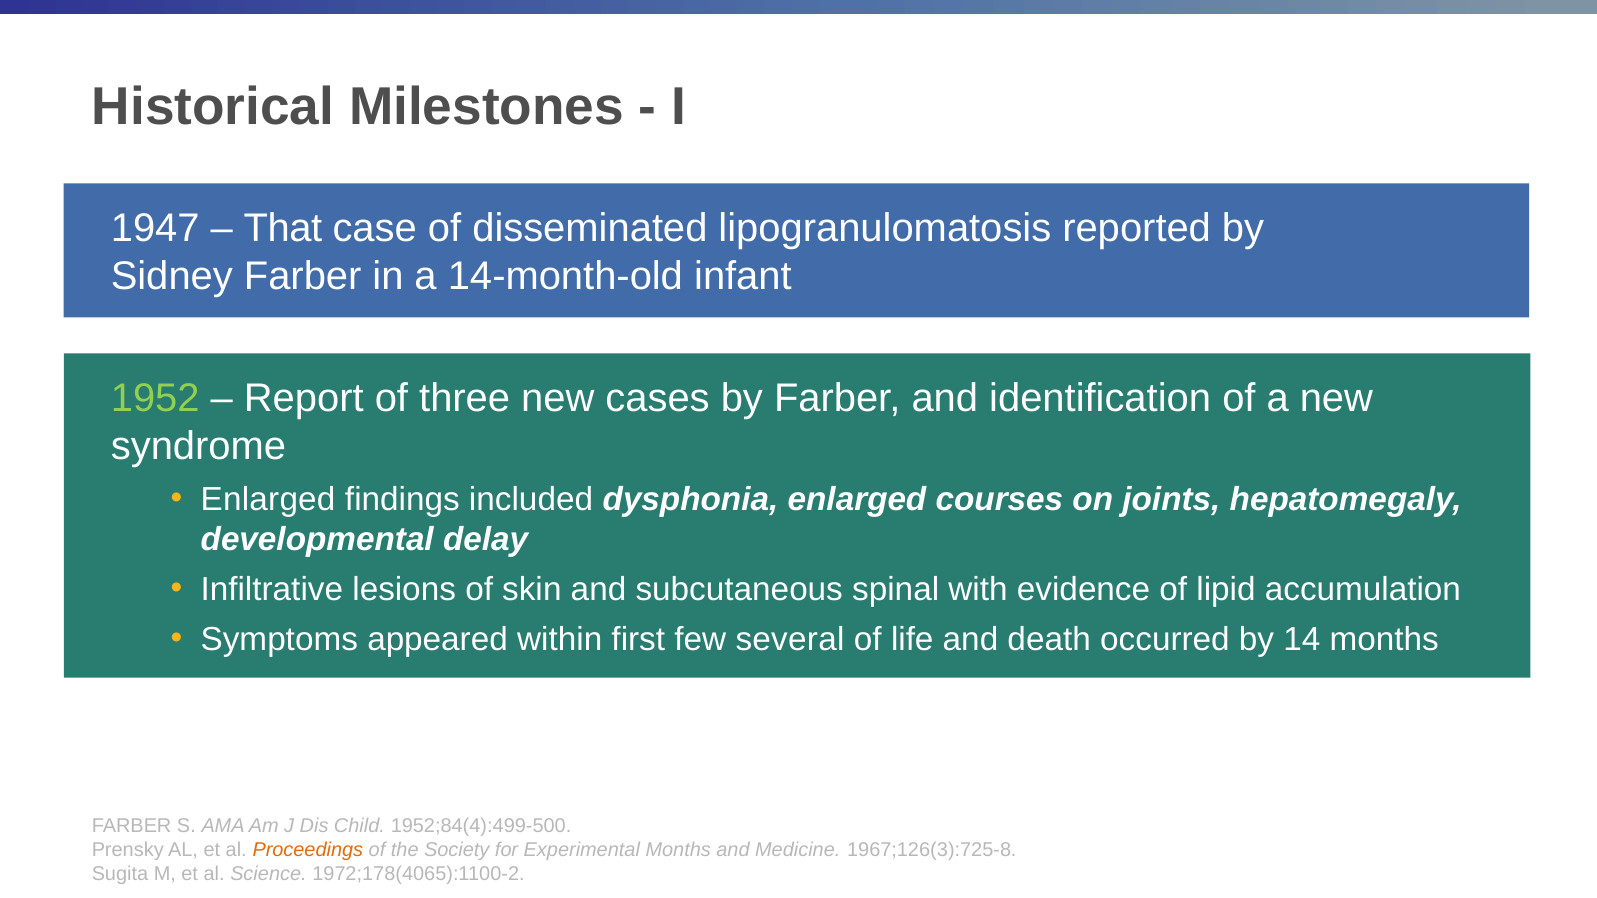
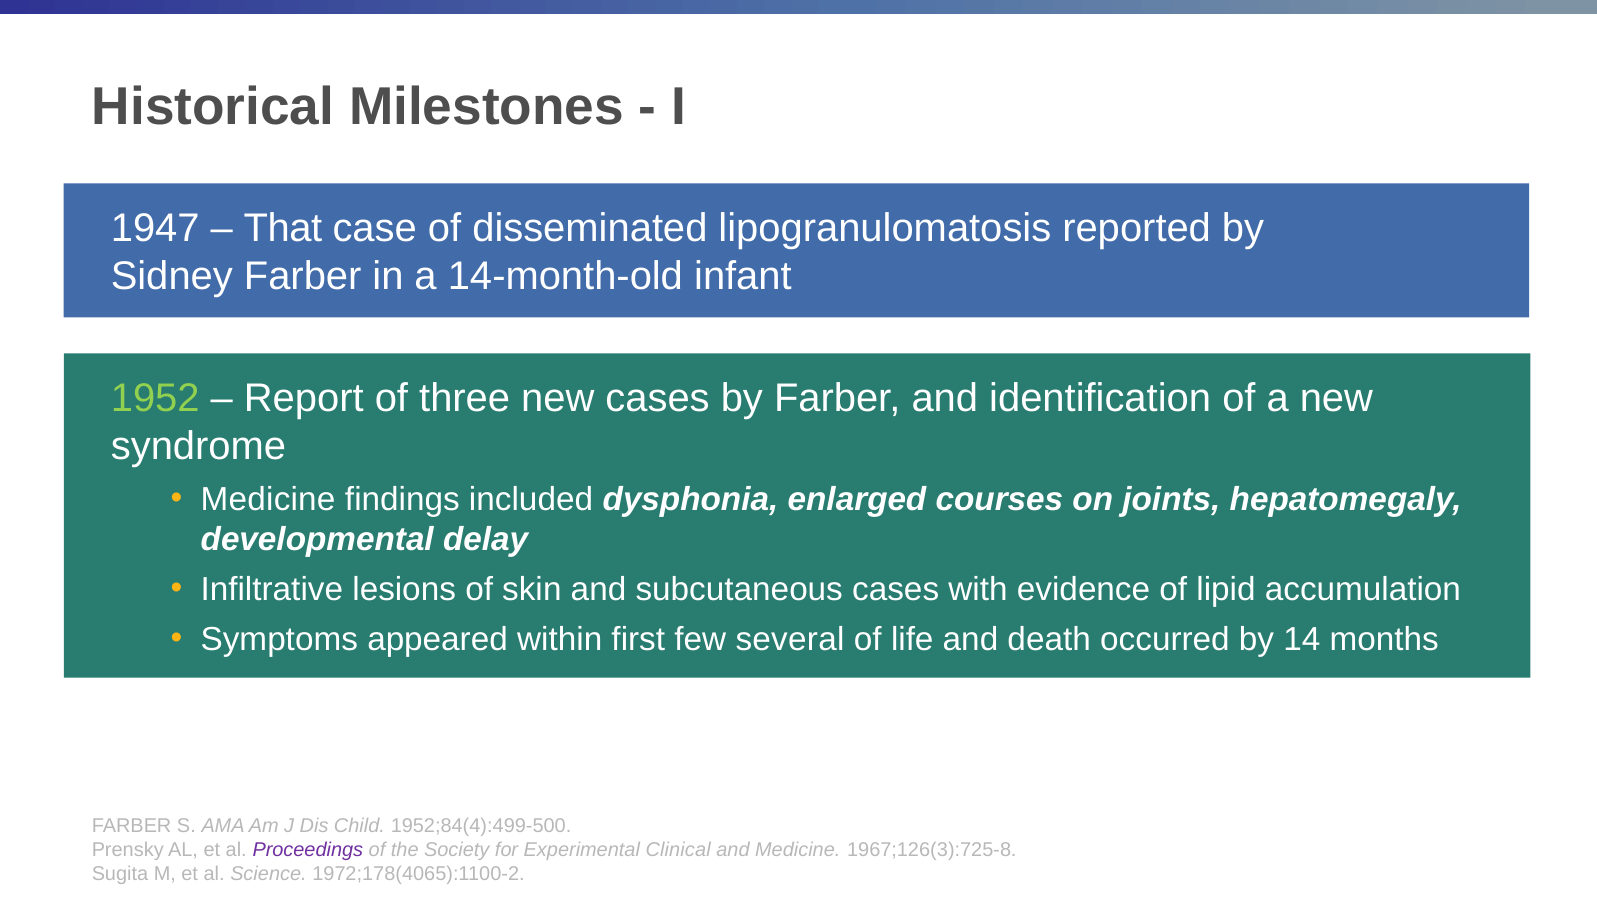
Enlarged: Enlarged -> Medicine (268, 500)
subcutaneous spinal: spinal -> cases (896, 590)
Proceedings colour: orange -> purple (308, 850)
Experimental Months: Months -> Clinical (678, 850)
